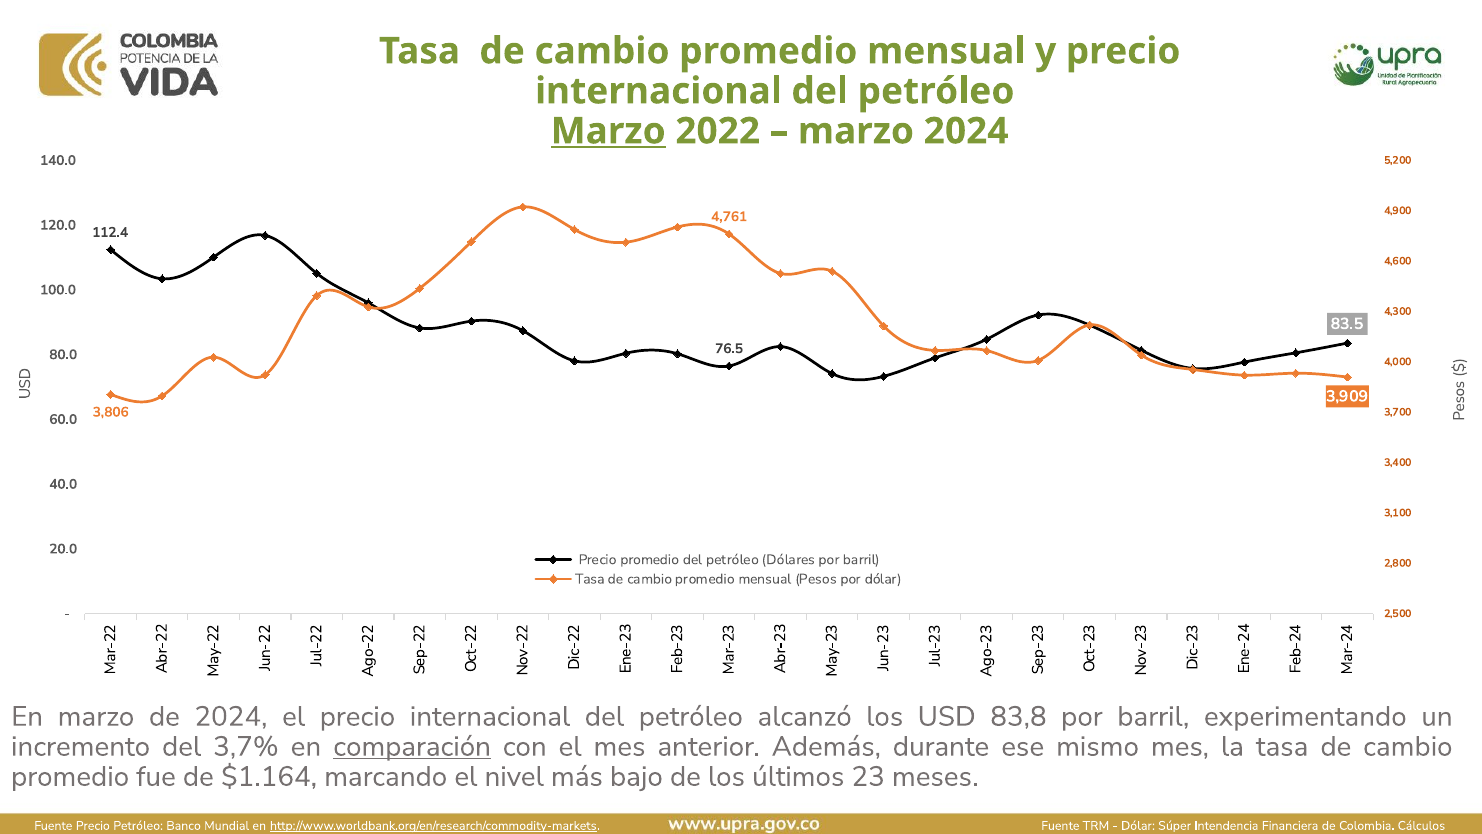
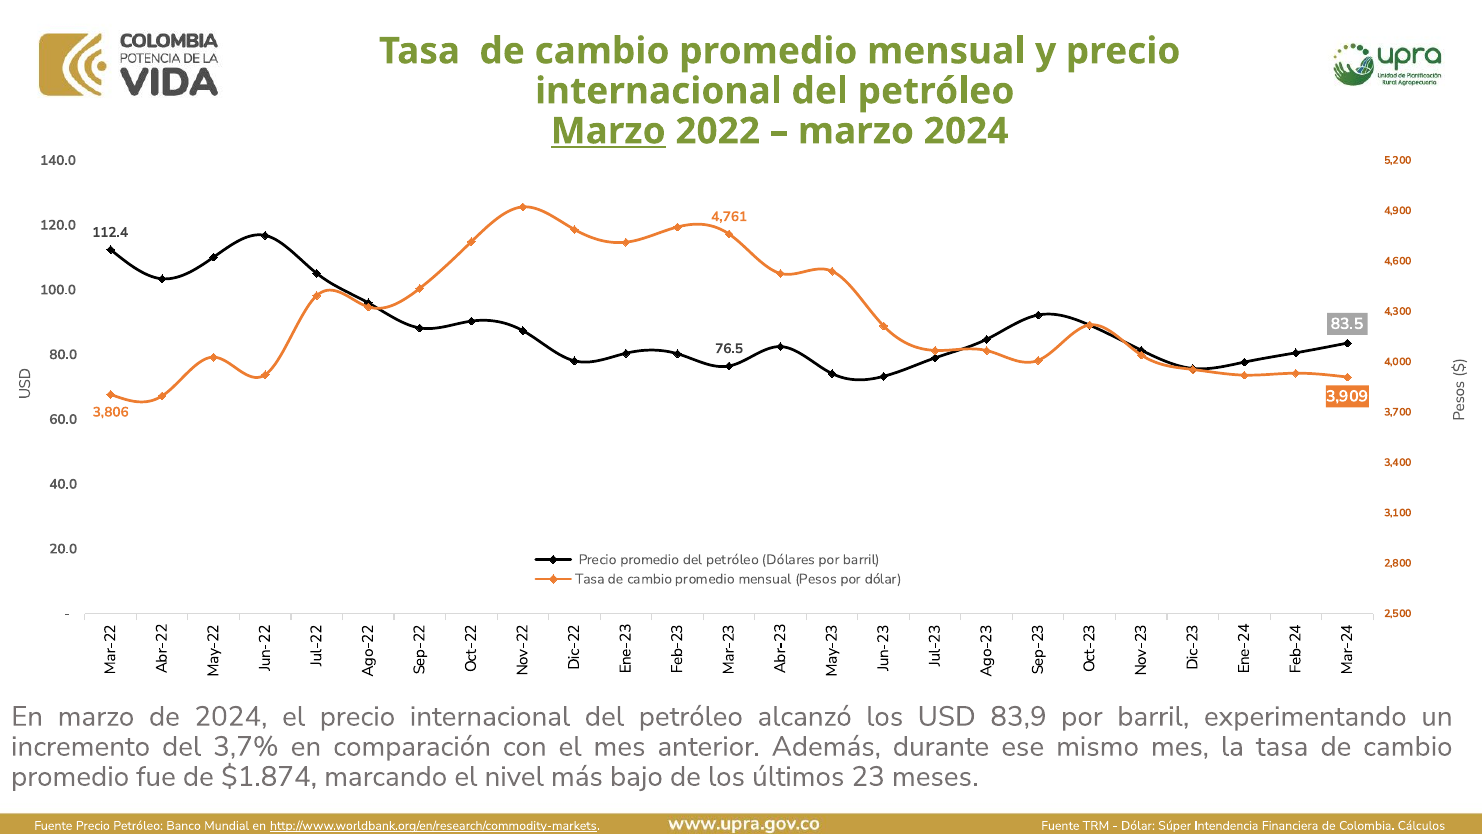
83,8: 83,8 -> 83,9 (1018, 716)
comparación underline: present -> none (412, 746)
$1.164: $1.164 -> $1.874 (269, 776)
